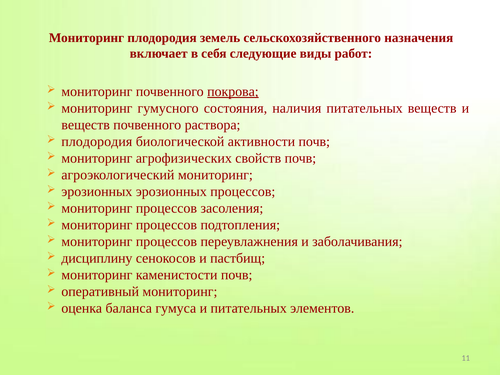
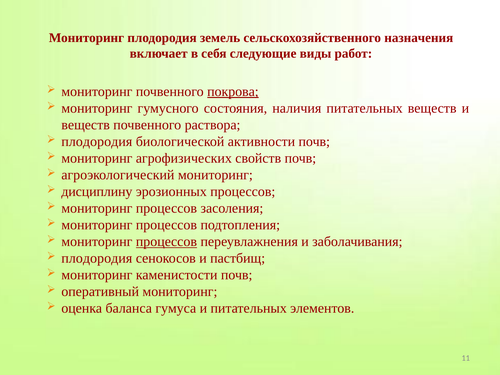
эрозионных: эрозионных -> дисциплину (97, 192)
процессов underline: none -> present (166, 242)
дисциплину: дисциплину -> плодородия (97, 258)
